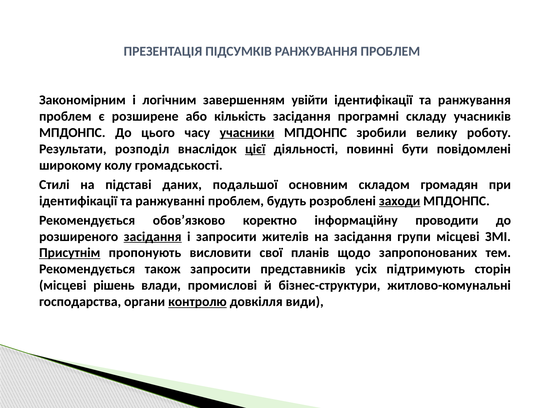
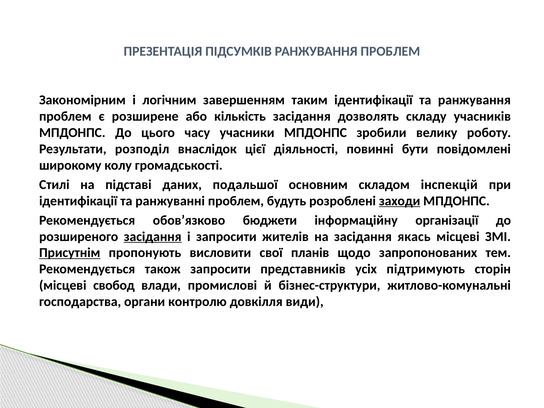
увійти: увійти -> таким (310, 100)
програмні: програмні -> дозволять (368, 116)
учасники underline: present -> none (247, 133)
цієї underline: present -> none (255, 149)
громадян: громадян -> інспекцій (449, 185)
коректно: коректно -> бюджети (270, 220)
проводити: проводити -> організації (447, 220)
групи: групи -> якась (414, 237)
рішень: рішень -> свобод (114, 285)
контролю underline: present -> none (197, 302)
